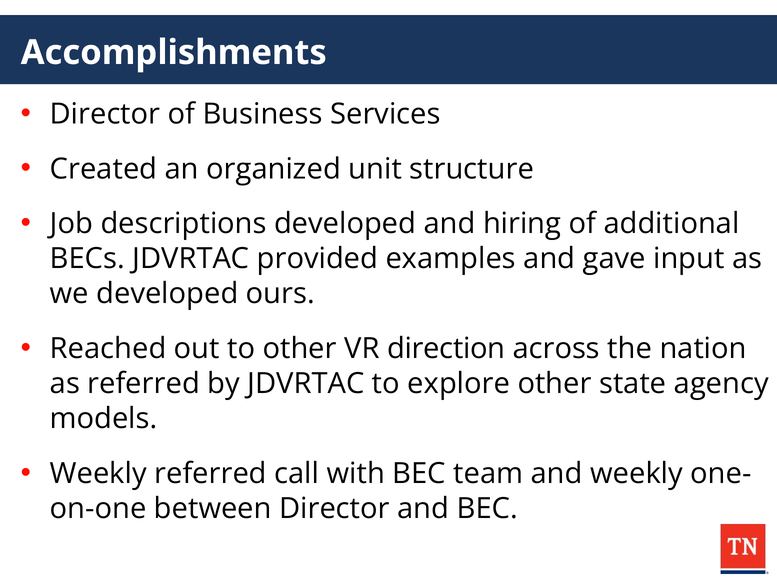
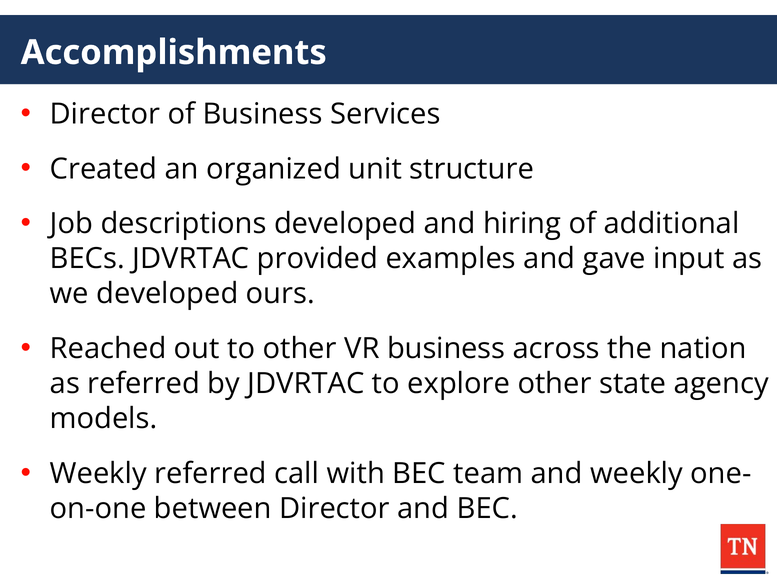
VR direction: direction -> business (446, 349)
